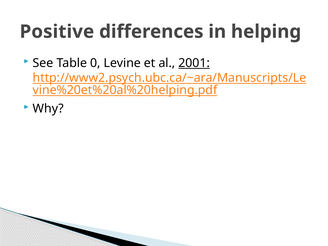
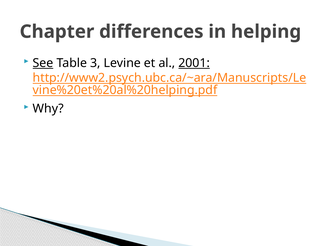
Positive: Positive -> Chapter (57, 32)
See underline: none -> present (43, 63)
0: 0 -> 3 (95, 63)
